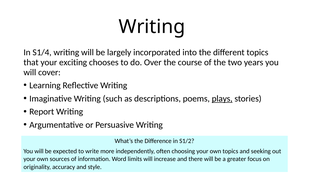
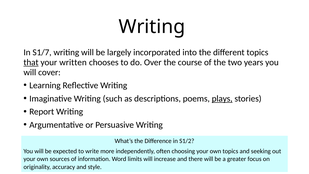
S1/4: S1/4 -> S1/7 (42, 52)
that underline: none -> present (31, 62)
exciting: exciting -> written (73, 62)
